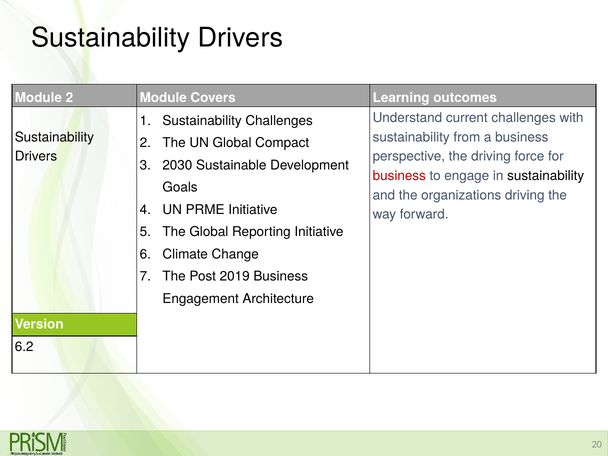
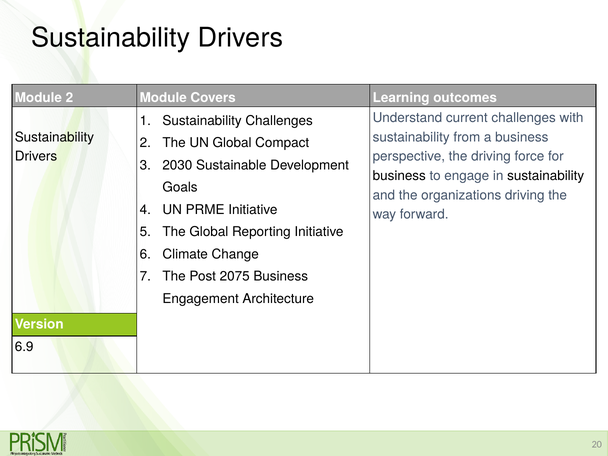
business colour: red -> black (399, 176)
2019: 2019 -> 2075 (235, 276)
6.2: 6.2 -> 6.9 (24, 347)
